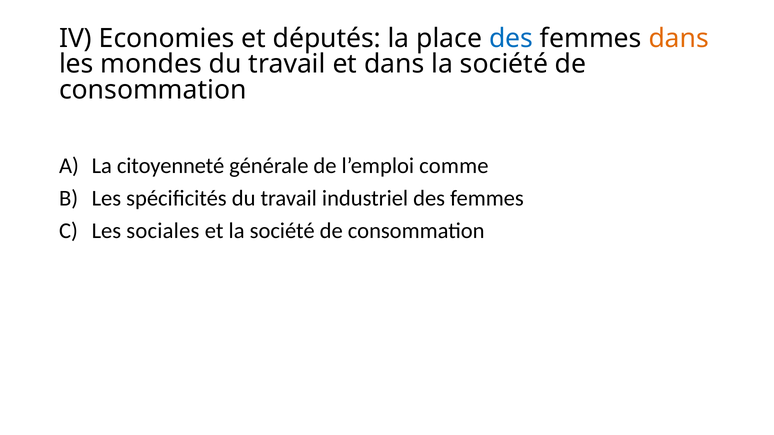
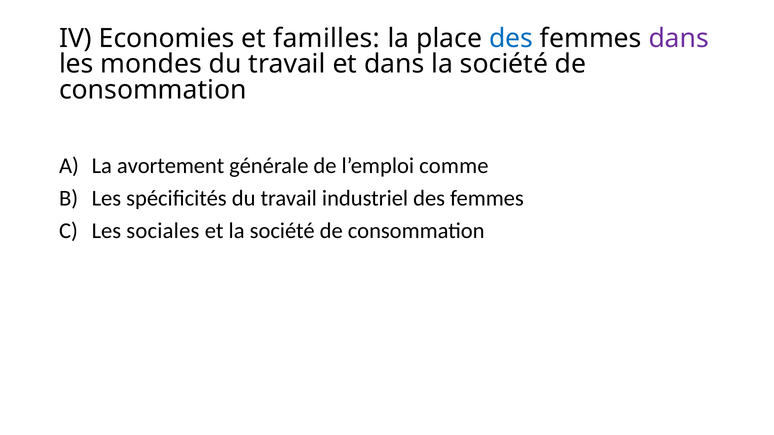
députés: députés -> familles (327, 38)
dans colour: orange -> purple (679, 38)
citoyenneté: citoyenneté -> avortement (171, 166)
